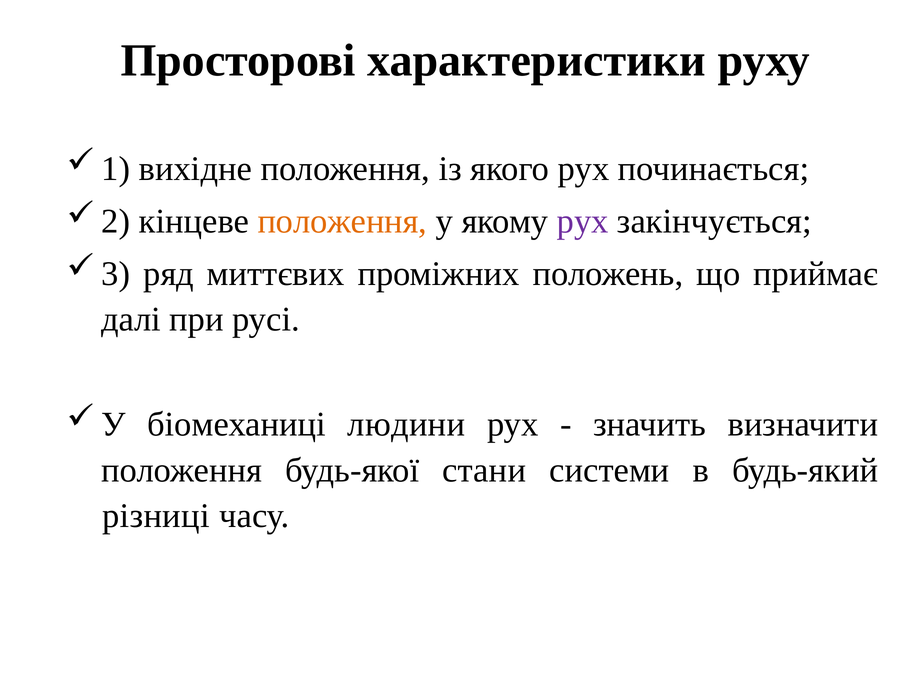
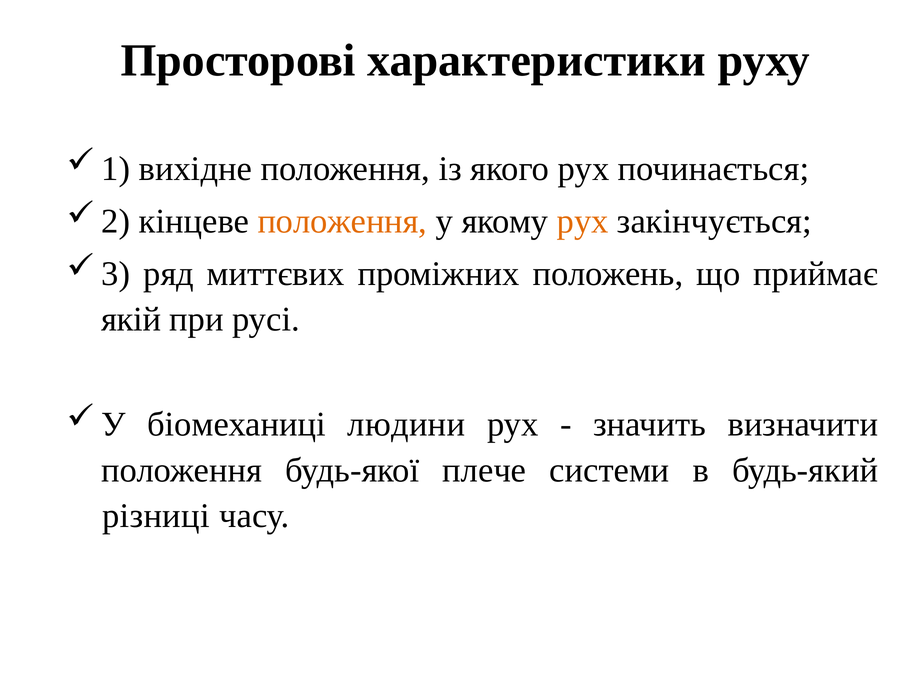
рух colour: purple -> orange (583, 221)
далі: далі -> якій (131, 320)
стани: стани -> плече (484, 470)
